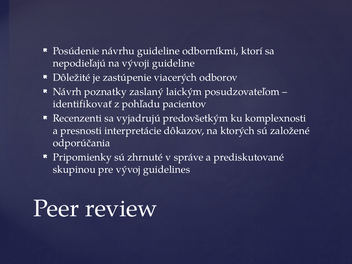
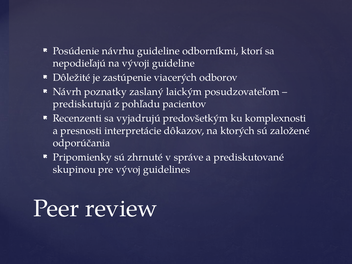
identifikovať: identifikovať -> prediskutujú (82, 104)
